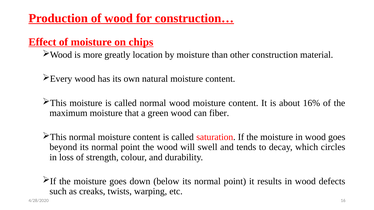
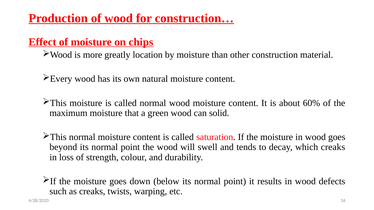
16%: 16% -> 60% (311, 103)
fiber: fiber -> solid (219, 113)
which circles: circles -> creaks (333, 147)
